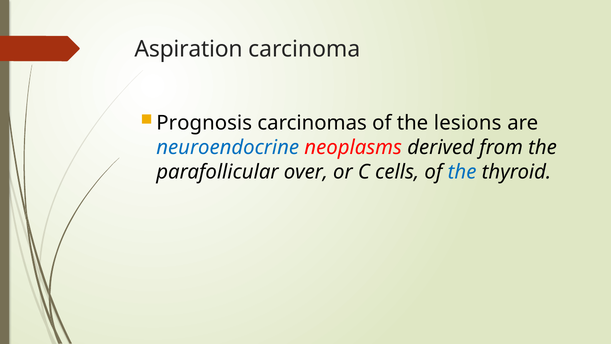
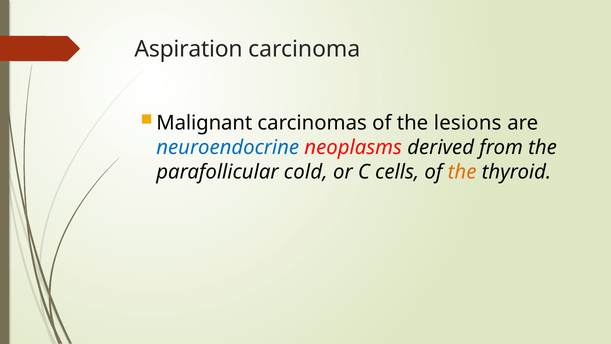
Prognosis: Prognosis -> Malignant (204, 123)
over: over -> cold (306, 172)
the colour: blue -> orange (462, 172)
